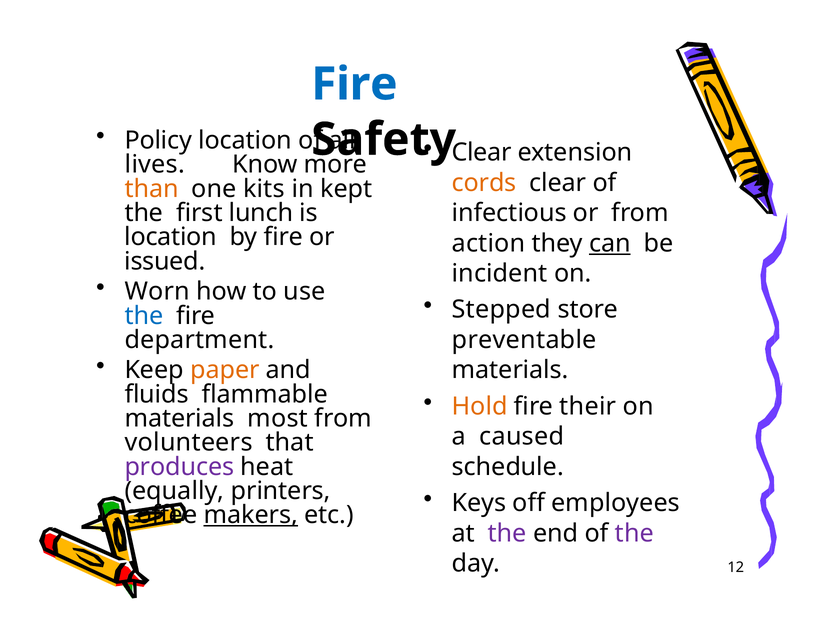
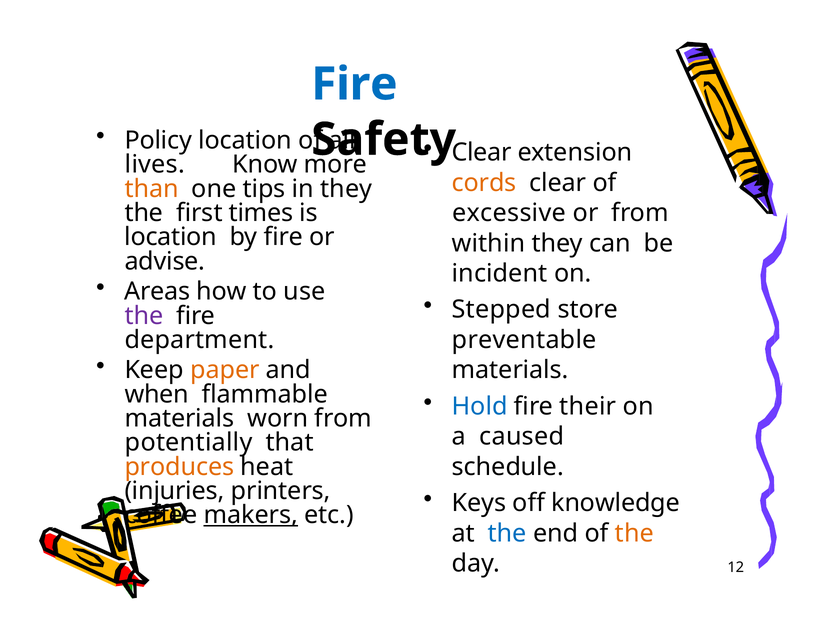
kits: kits -> tips (264, 189)
in kept: kept -> they (346, 189)
lunch: lunch -> times (261, 213)
infectious: infectious -> excessive (509, 213)
action: action -> within (489, 243)
can underline: present -> none (610, 243)
issued: issued -> advise (165, 261)
Worn: Worn -> Areas (157, 292)
the colour: blue -> purple (144, 316)
fluids: fluids -> when (157, 394)
Hold colour: orange -> blue (480, 406)
most: most -> worn (278, 419)
volunteers: volunteers -> potentially (189, 443)
produces colour: purple -> orange (179, 467)
equally: equally -> injuries (174, 491)
employees: employees -> knowledge (616, 503)
the colour: purple -> blue (507, 533)
the colour: purple -> orange (634, 533)
